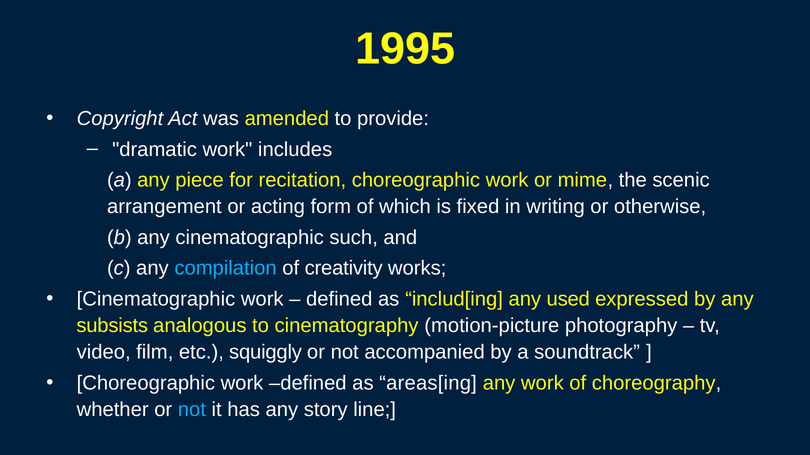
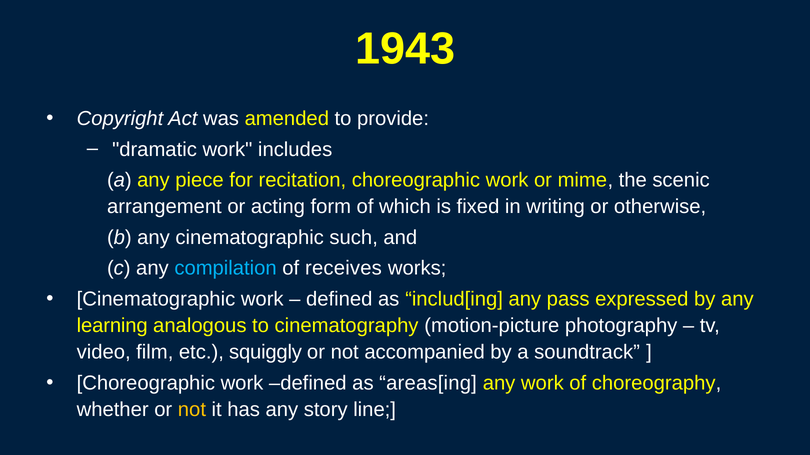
1995: 1995 -> 1943 (405, 49)
creativity: creativity -> receives (343, 269)
used: used -> pass (568, 299)
subsists: subsists -> learning (112, 326)
not colour: light blue -> yellow (192, 410)
